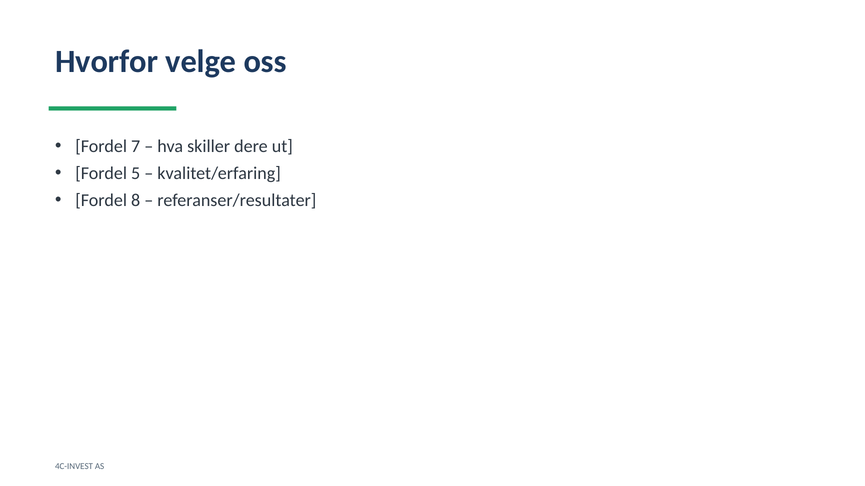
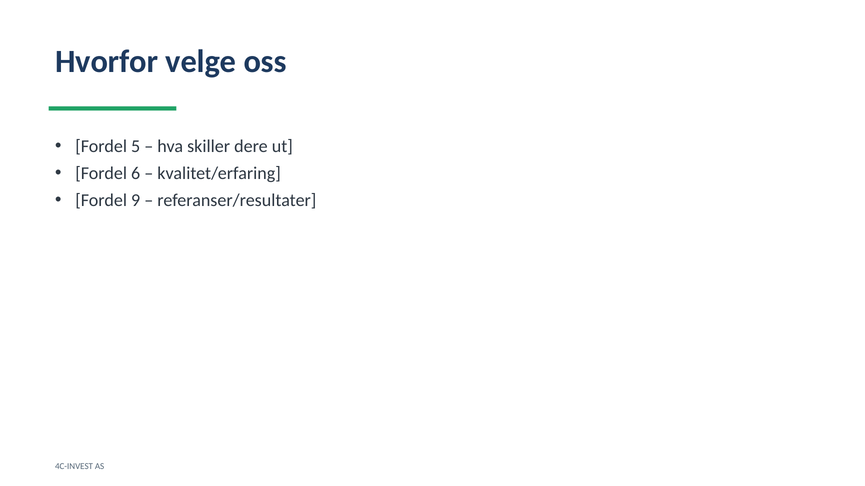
7: 7 -> 5 (136, 147)
5: 5 -> 6 (136, 174)
8: 8 -> 9 (136, 201)
